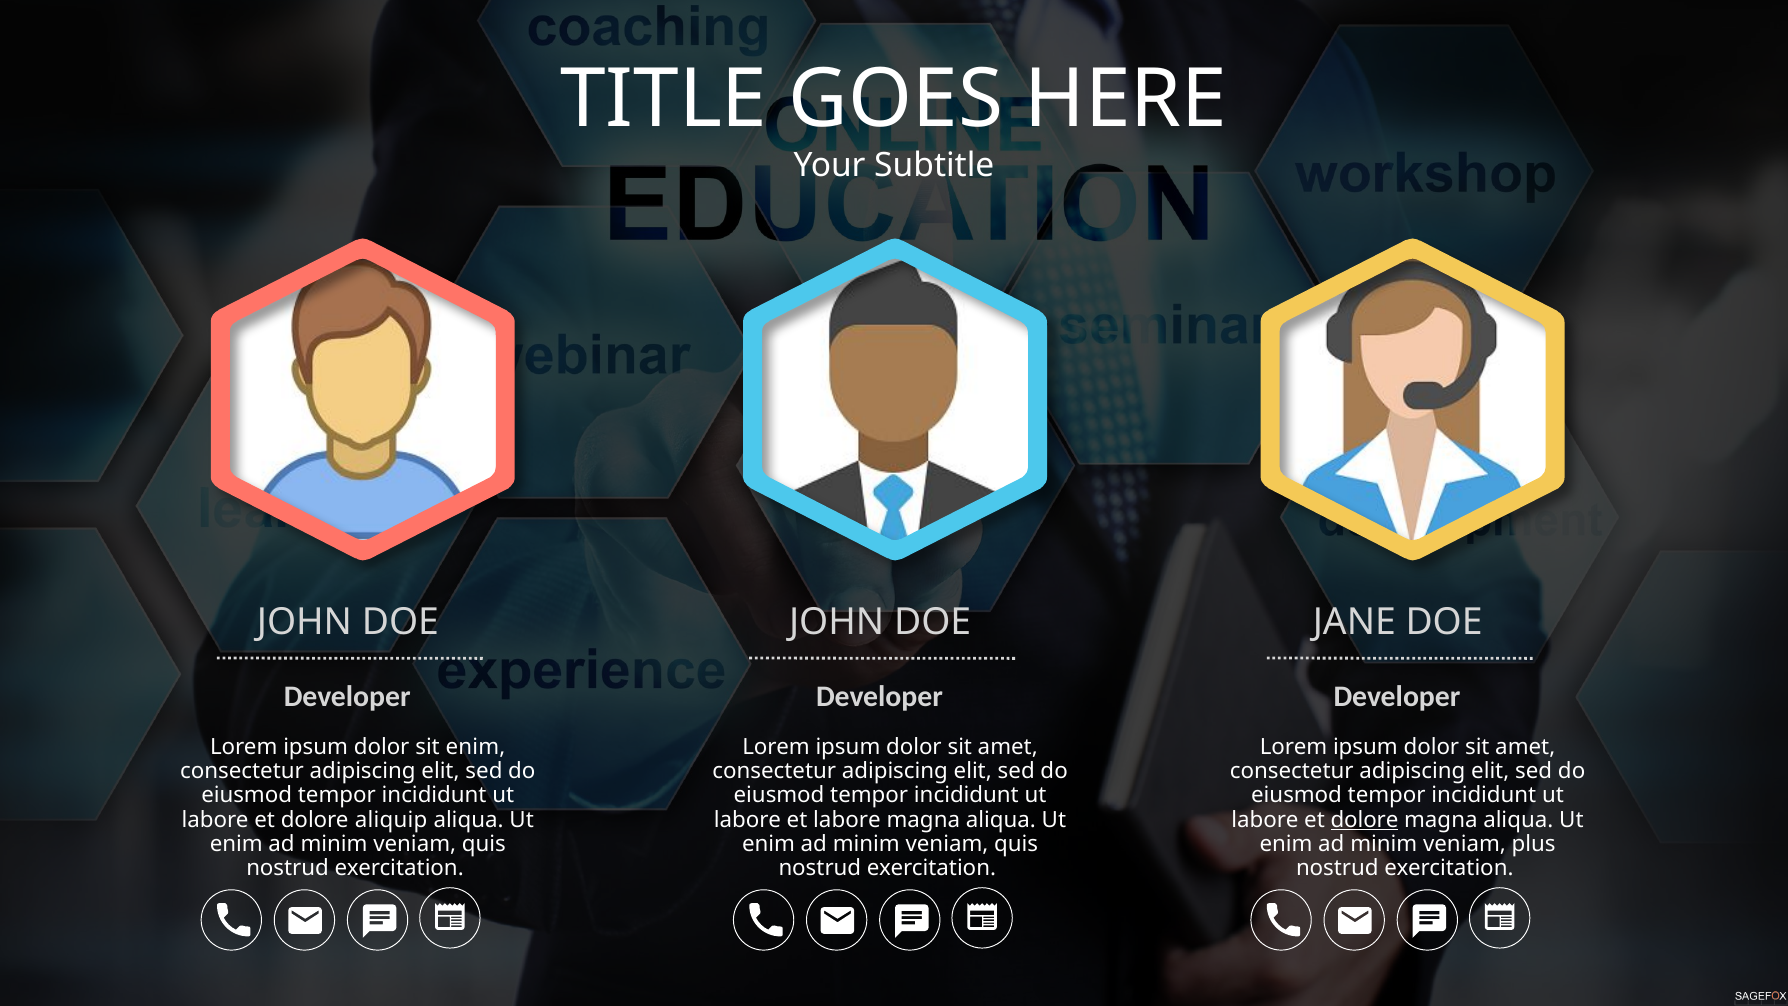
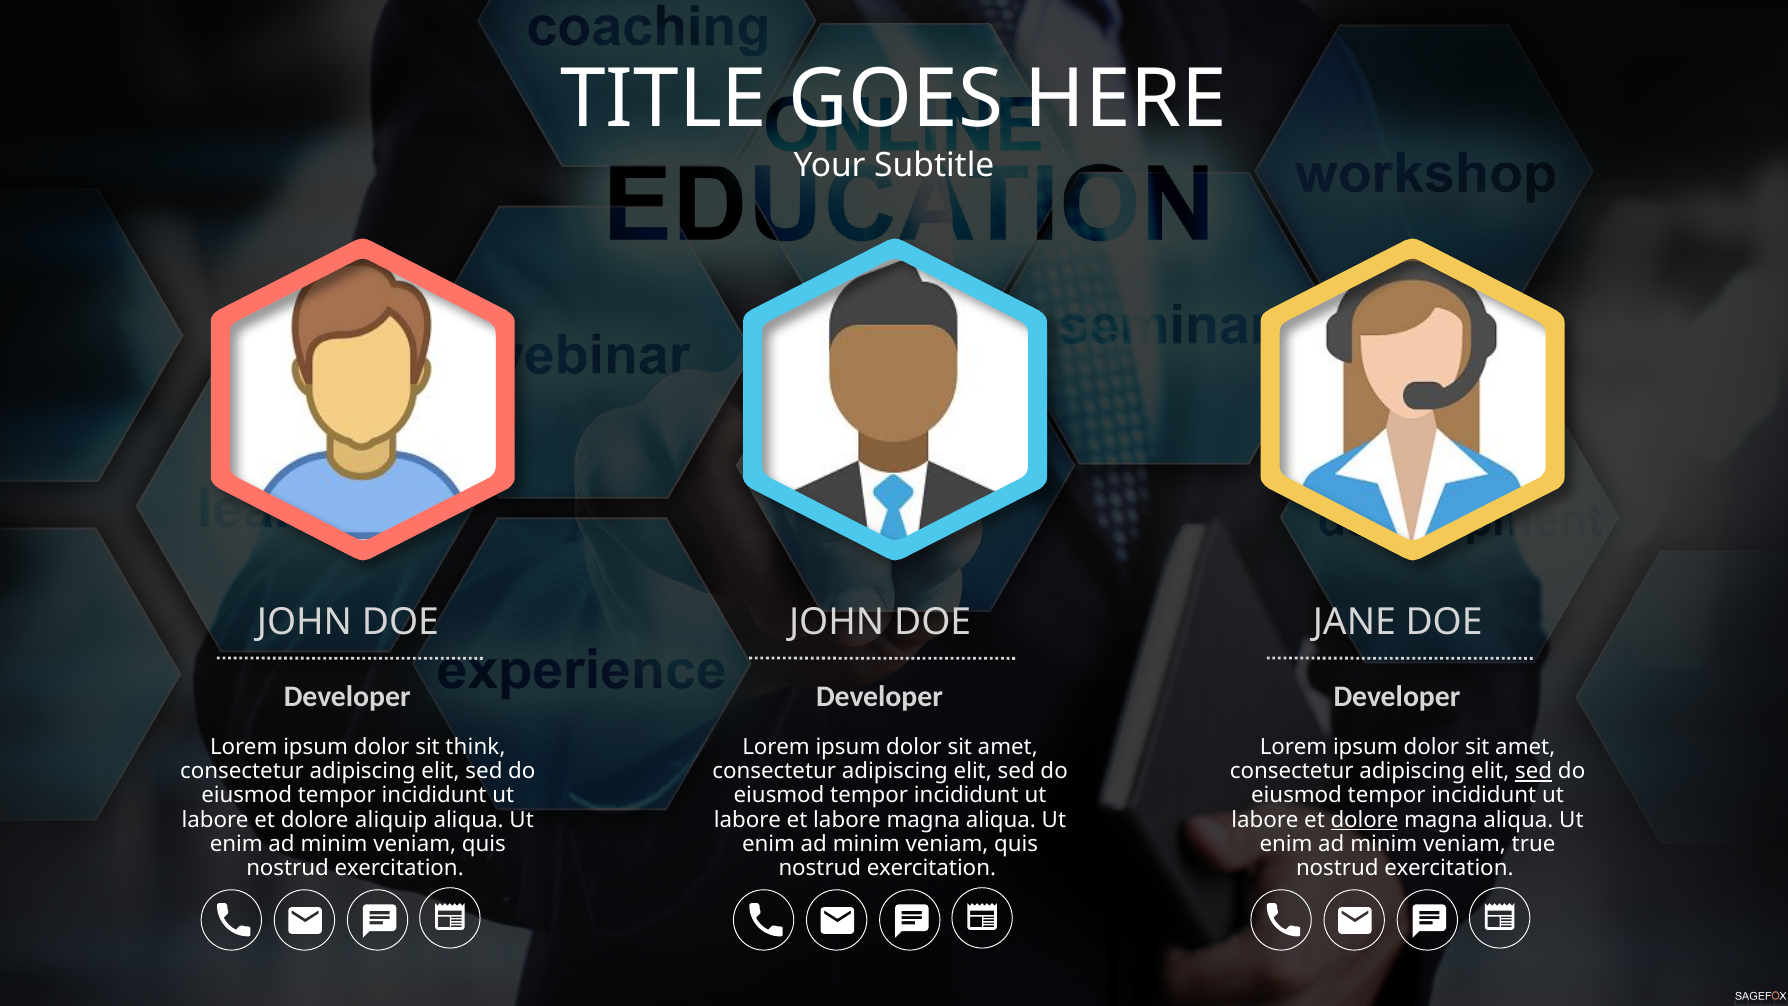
sit enim: enim -> think (476, 747)
sed underline: none -> present (1534, 771)
plus: plus -> true (1534, 844)
